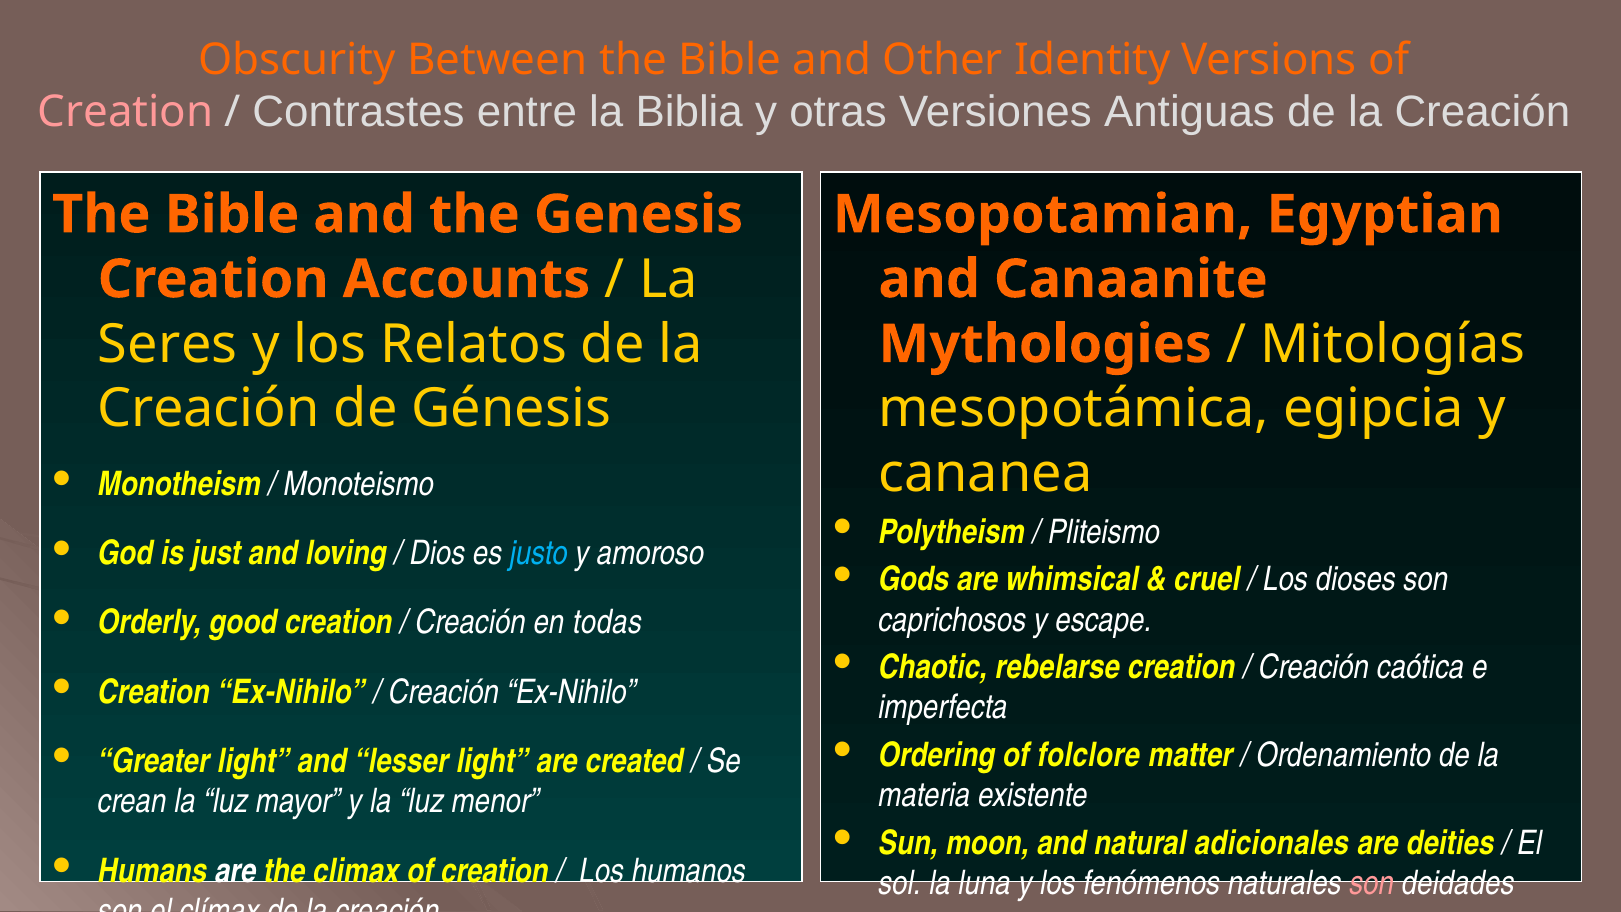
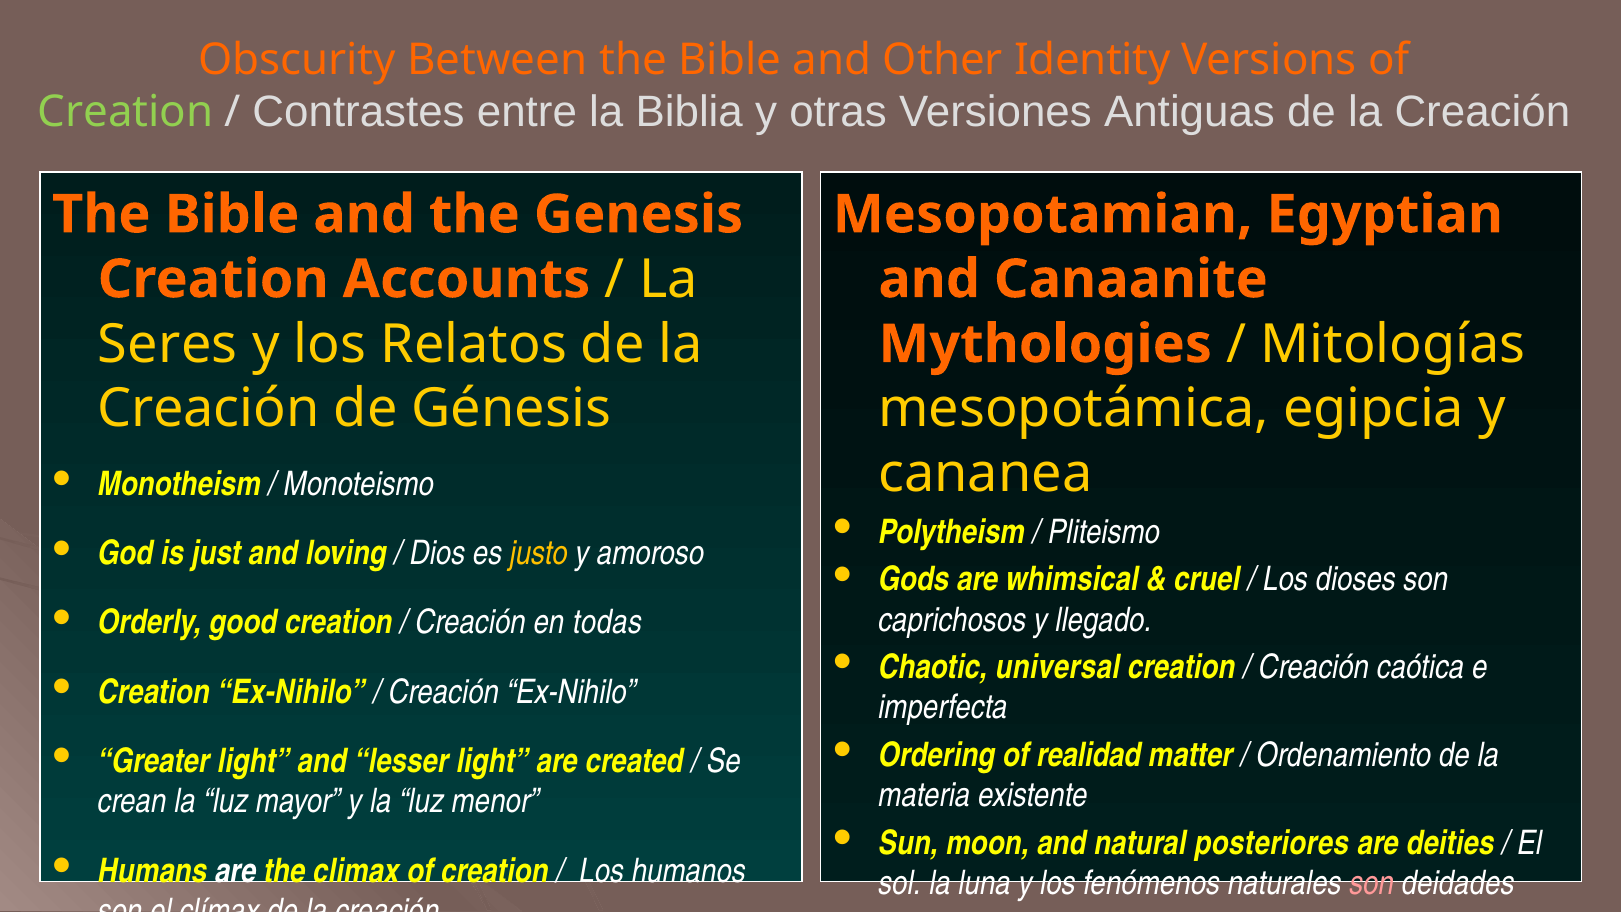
Creation colour: pink -> light green (126, 112)
justo colour: light blue -> yellow (539, 553)
escape: escape -> llegado (1104, 620)
rebelarse: rebelarse -> universal (1058, 667)
folclore: folclore -> realidad (1089, 755)
adicionales: adicionales -> posteriores (1272, 843)
